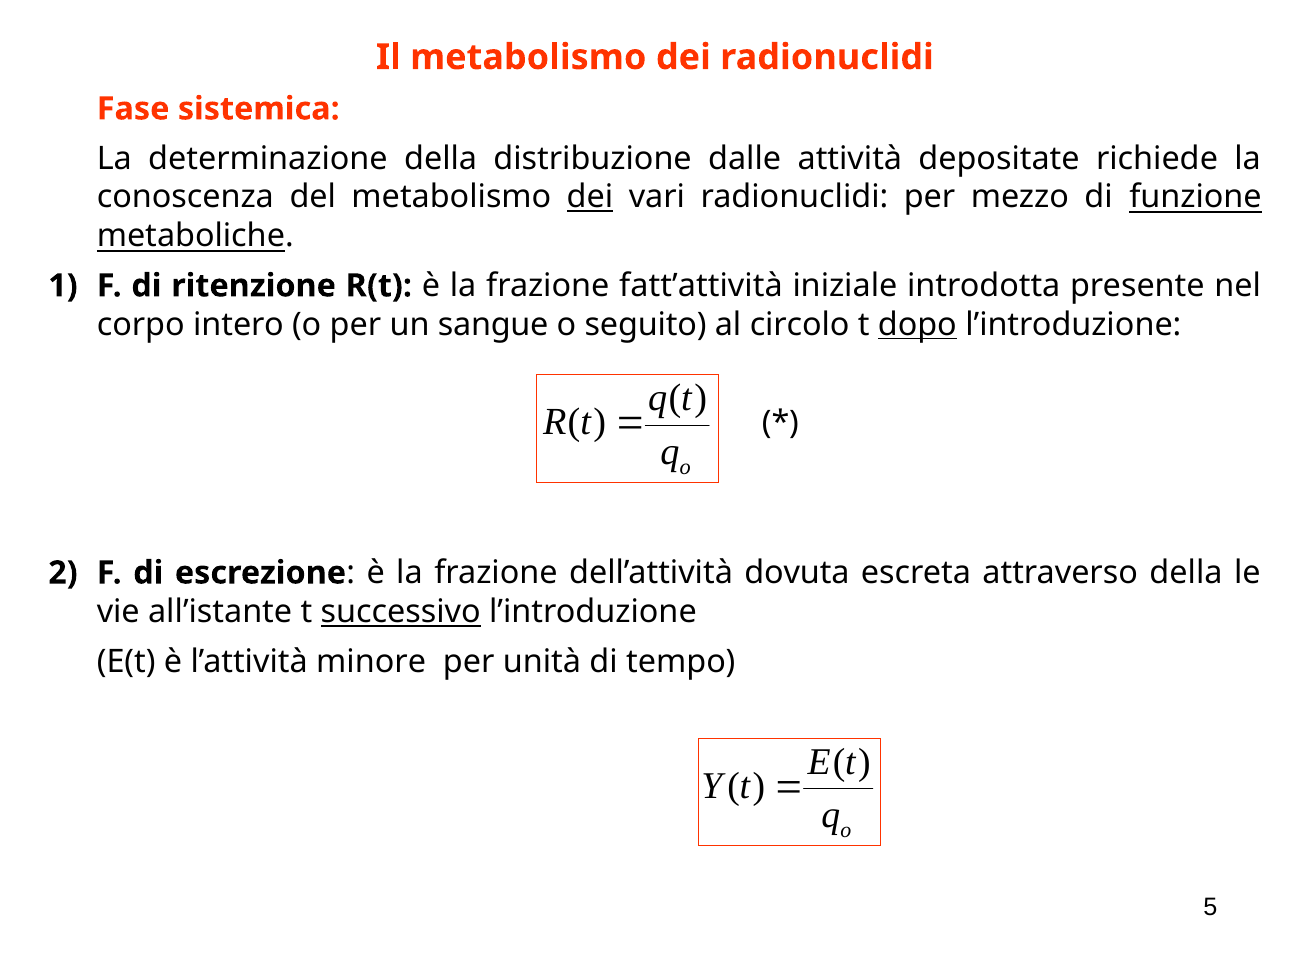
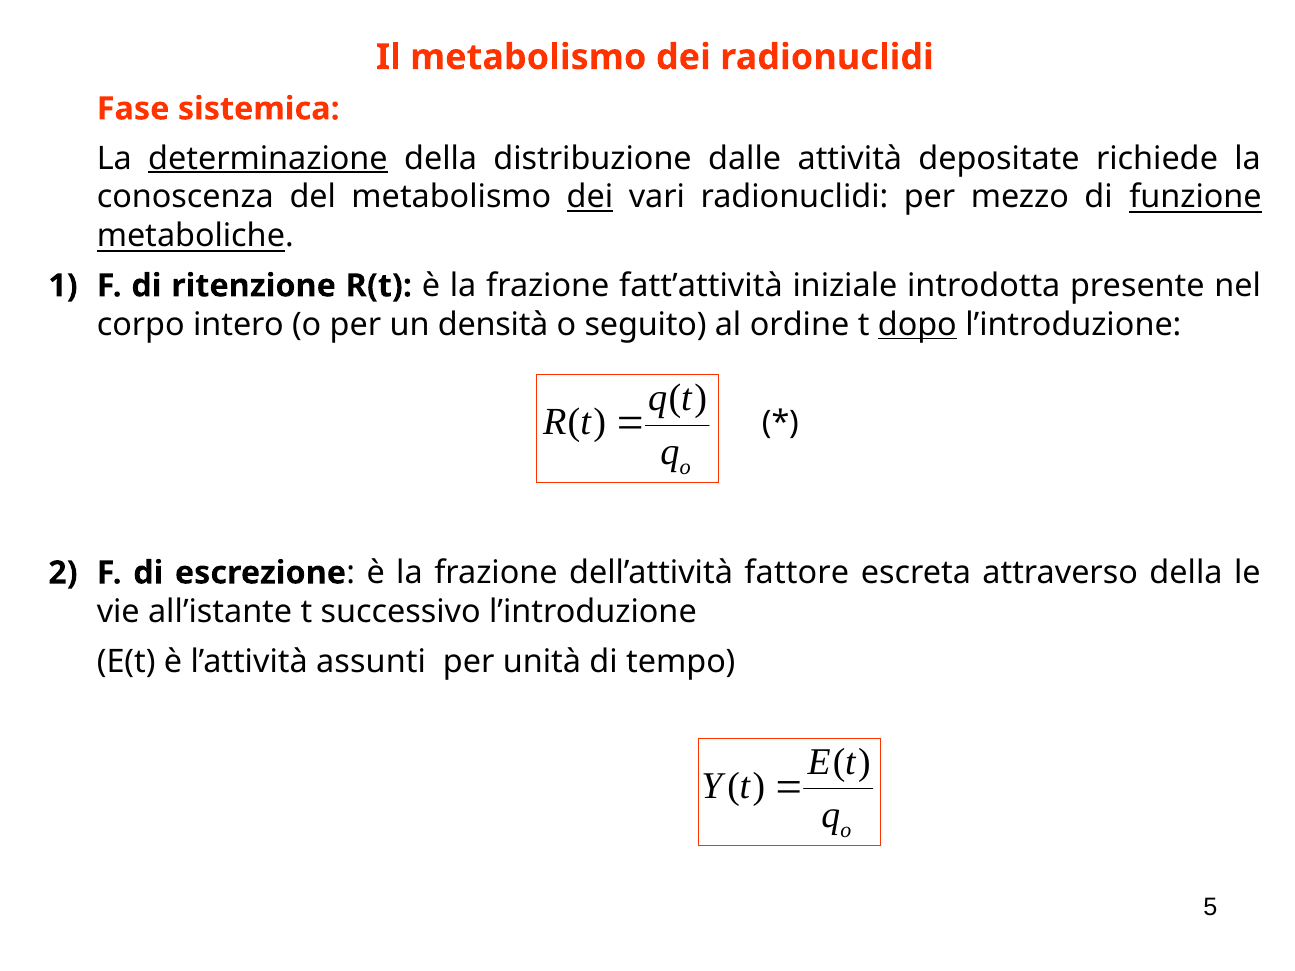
determinazione underline: none -> present (268, 158)
sangue: sangue -> densità (493, 325)
circolo: circolo -> ordine (800, 325)
dovuta: dovuta -> fattore (797, 573)
successivo underline: present -> none (401, 612)
minore: minore -> assunti (371, 661)
